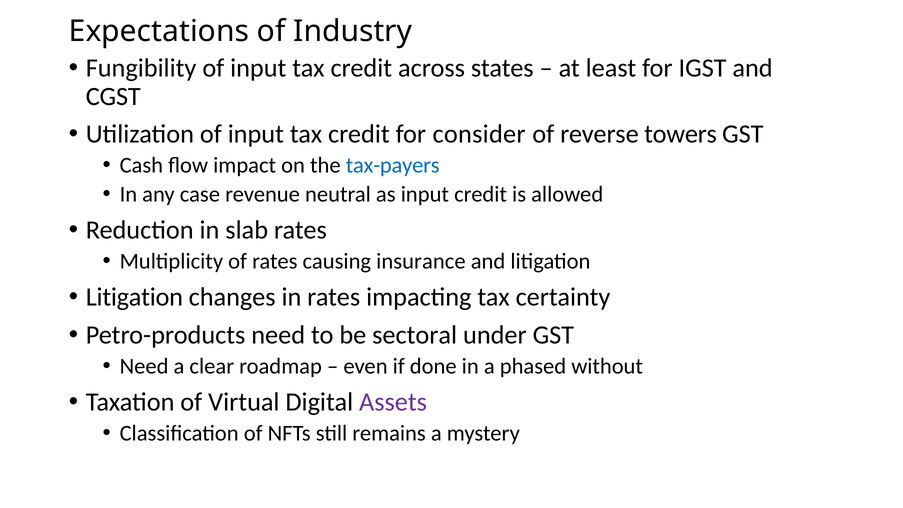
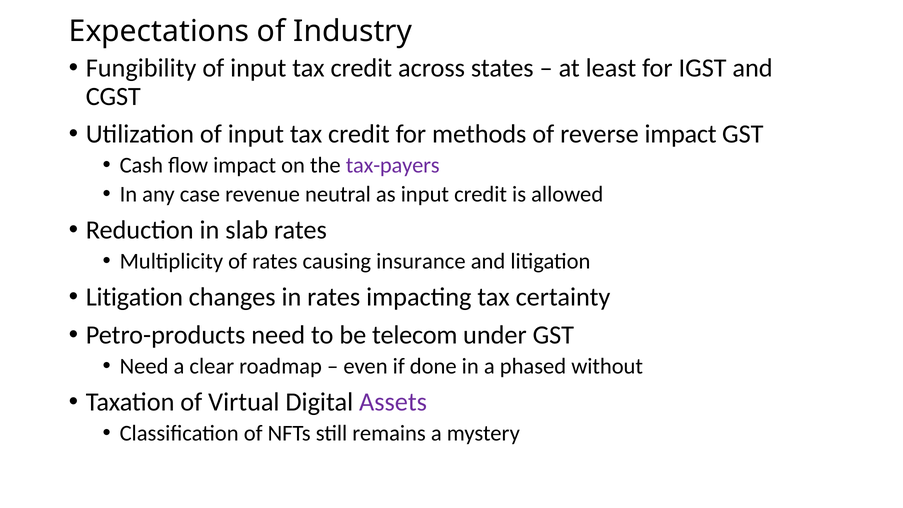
consider: consider -> methods (479, 134)
reverse towers: towers -> impact (681, 134)
tax-payers colour: blue -> purple (393, 165)
sectoral: sectoral -> telecom (415, 335)
